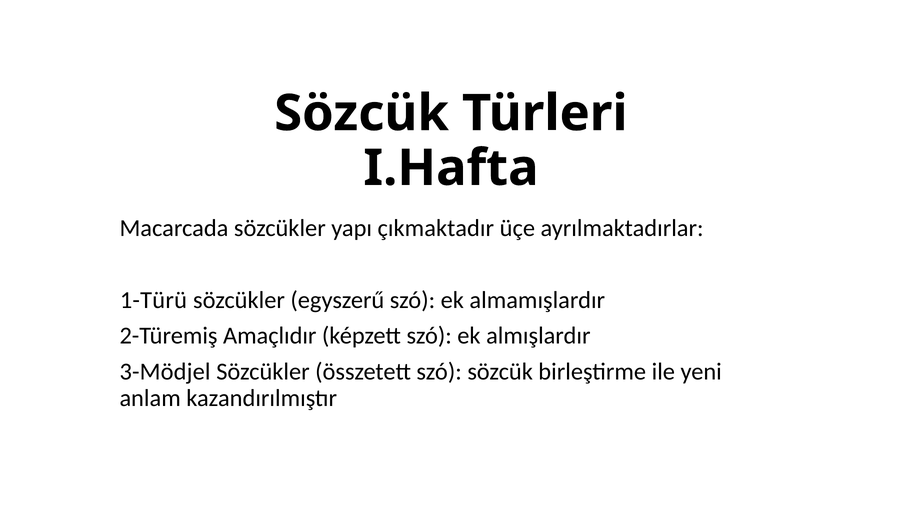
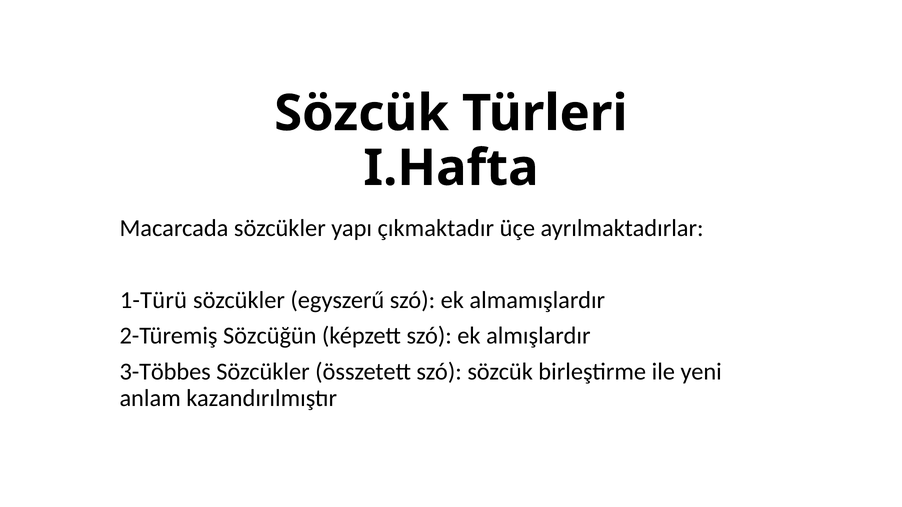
Amaçlıdır: Amaçlıdır -> Sözcüğün (270, 336)
3-Mödjel: 3-Mödjel -> 3-Többes (165, 372)
